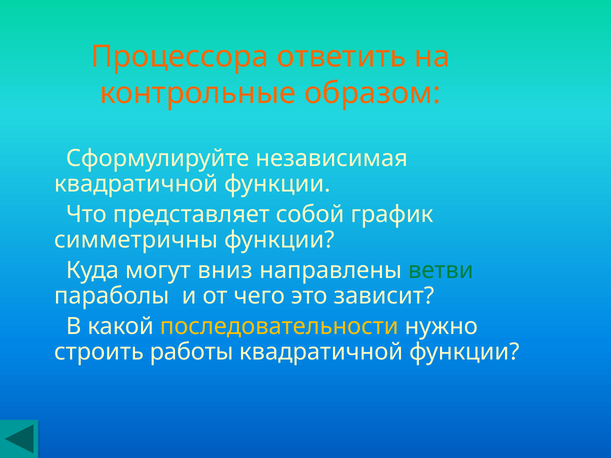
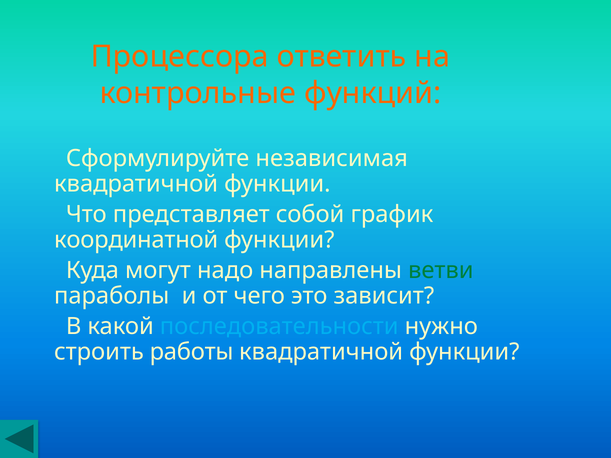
образом: образом -> функций (373, 93)
симметричны: симметричны -> координатной (136, 240)
вниз: вниз -> надо (225, 270)
последовательности colour: yellow -> light blue (279, 327)
